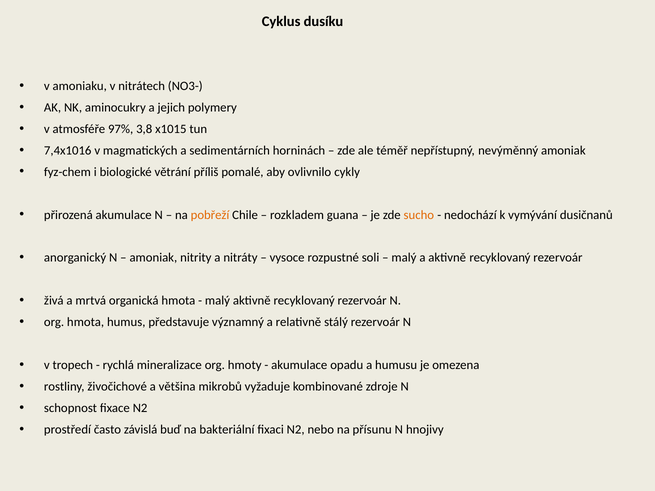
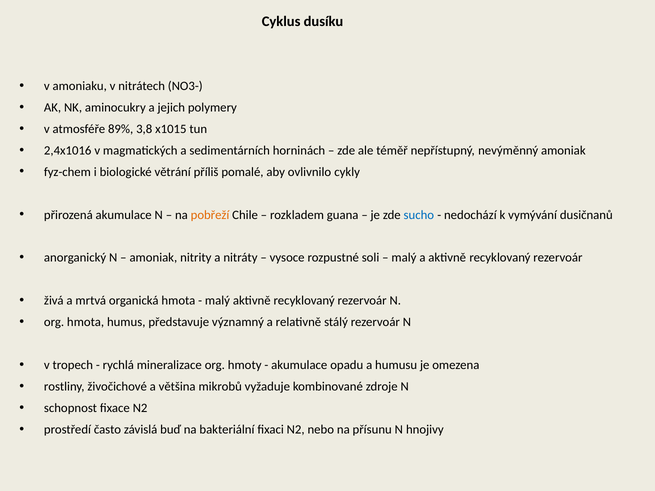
97%: 97% -> 89% (121, 129)
7,4x1016: 7,4x1016 -> 2,4x1016 (68, 150)
sucho colour: orange -> blue (419, 215)
